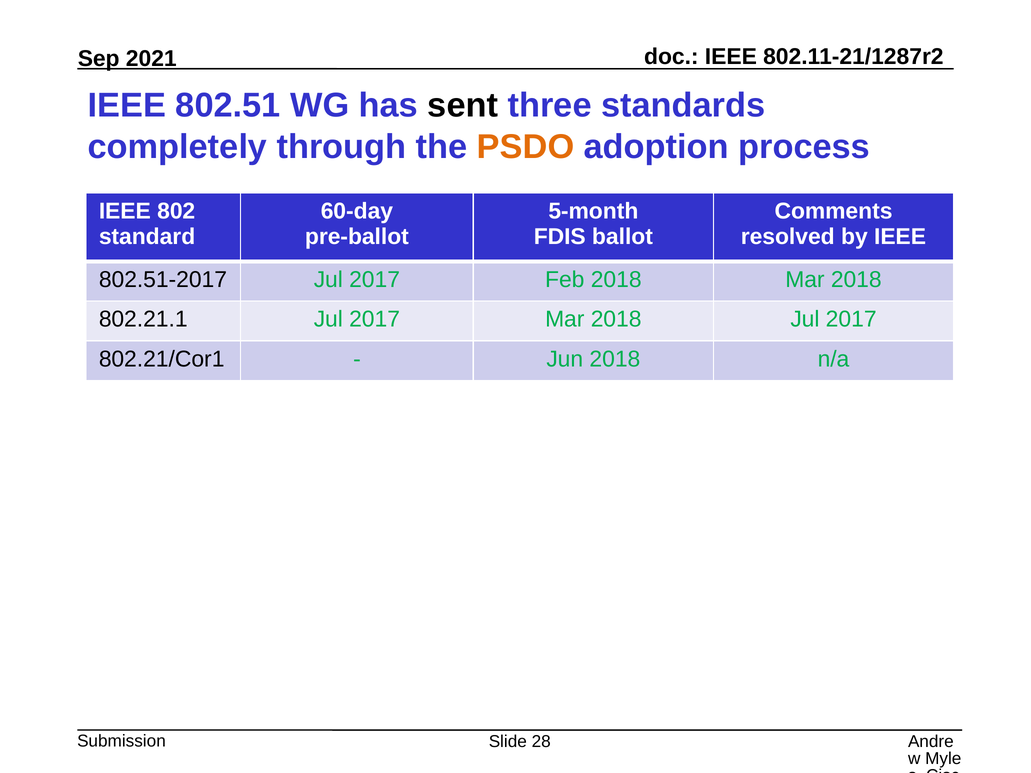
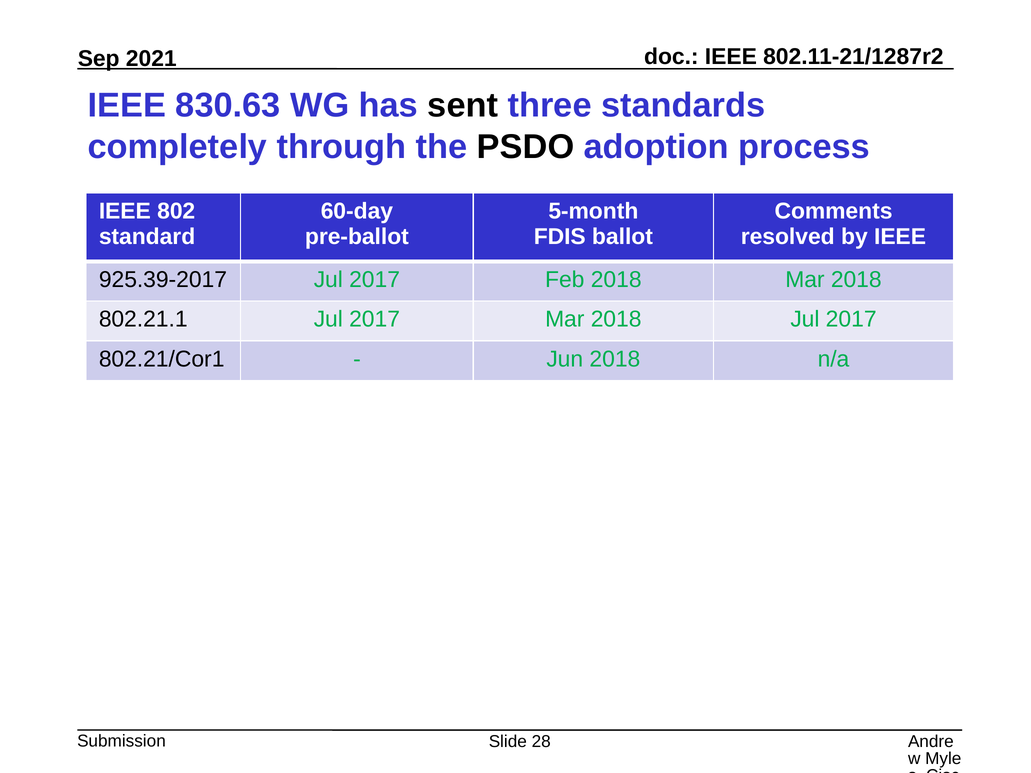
802.51: 802.51 -> 830.63 (228, 106)
PSDO colour: orange -> black (526, 147)
802.51-2017: 802.51-2017 -> 925.39-2017 (163, 280)
